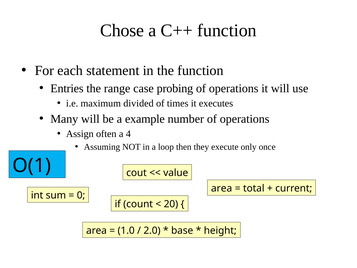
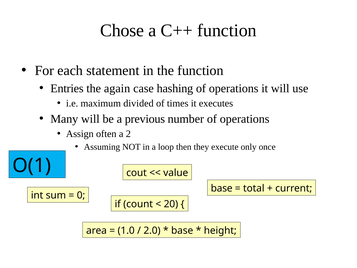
range: range -> again (117, 88)
probing: probing -> hashing (175, 88)
example: example -> previous (145, 119)
4: 4 -> 2 (128, 134)
area: area -> base (222, 188)
